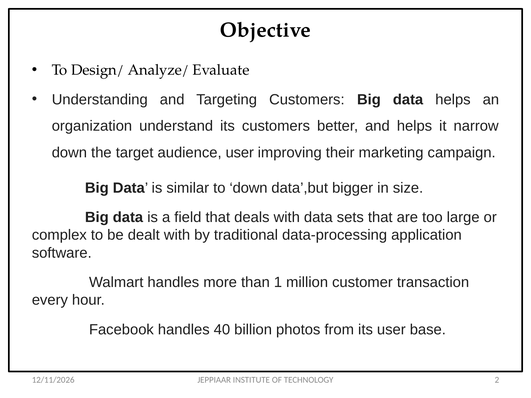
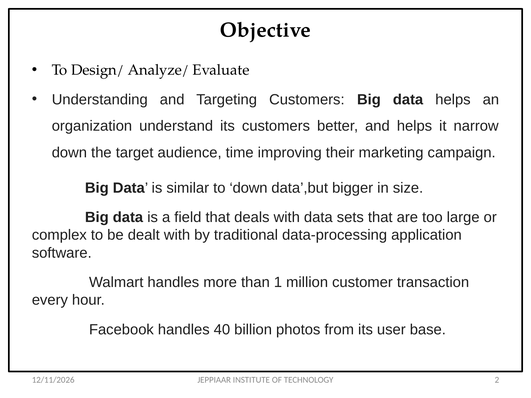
audience user: user -> time (240, 153)
